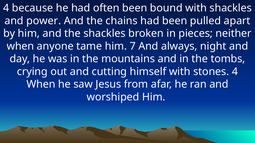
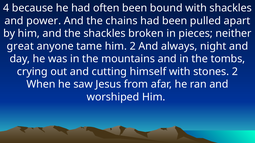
when: when -> great (20, 46)
him 7: 7 -> 2 (133, 46)
stones 4: 4 -> 2 (235, 72)
